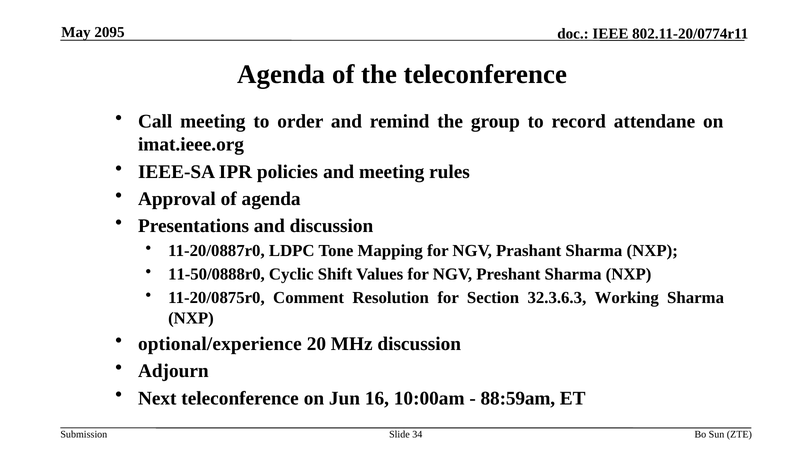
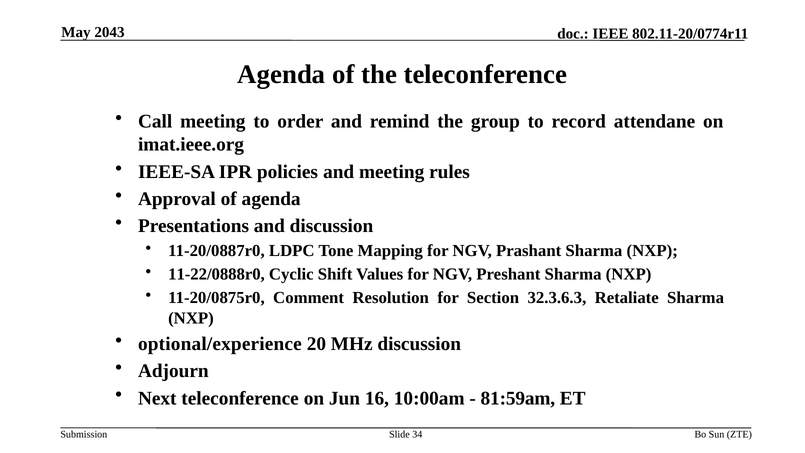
2095: 2095 -> 2043 (109, 32)
11-50/0888r0: 11-50/0888r0 -> 11-22/0888r0 (216, 274)
Working: Working -> Retaliate (627, 298)
88:59am: 88:59am -> 81:59am (518, 398)
